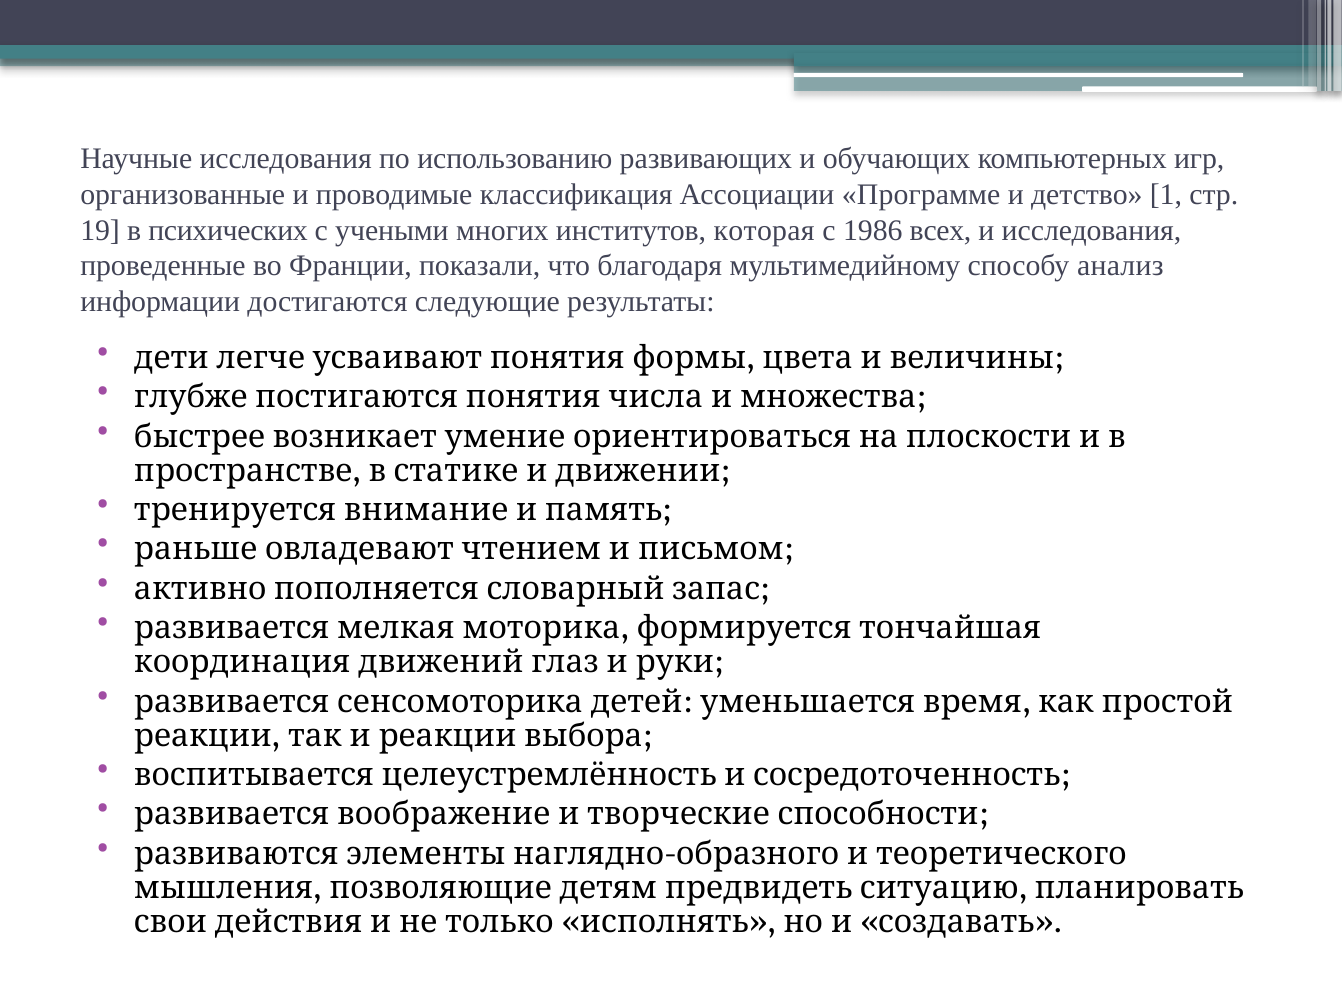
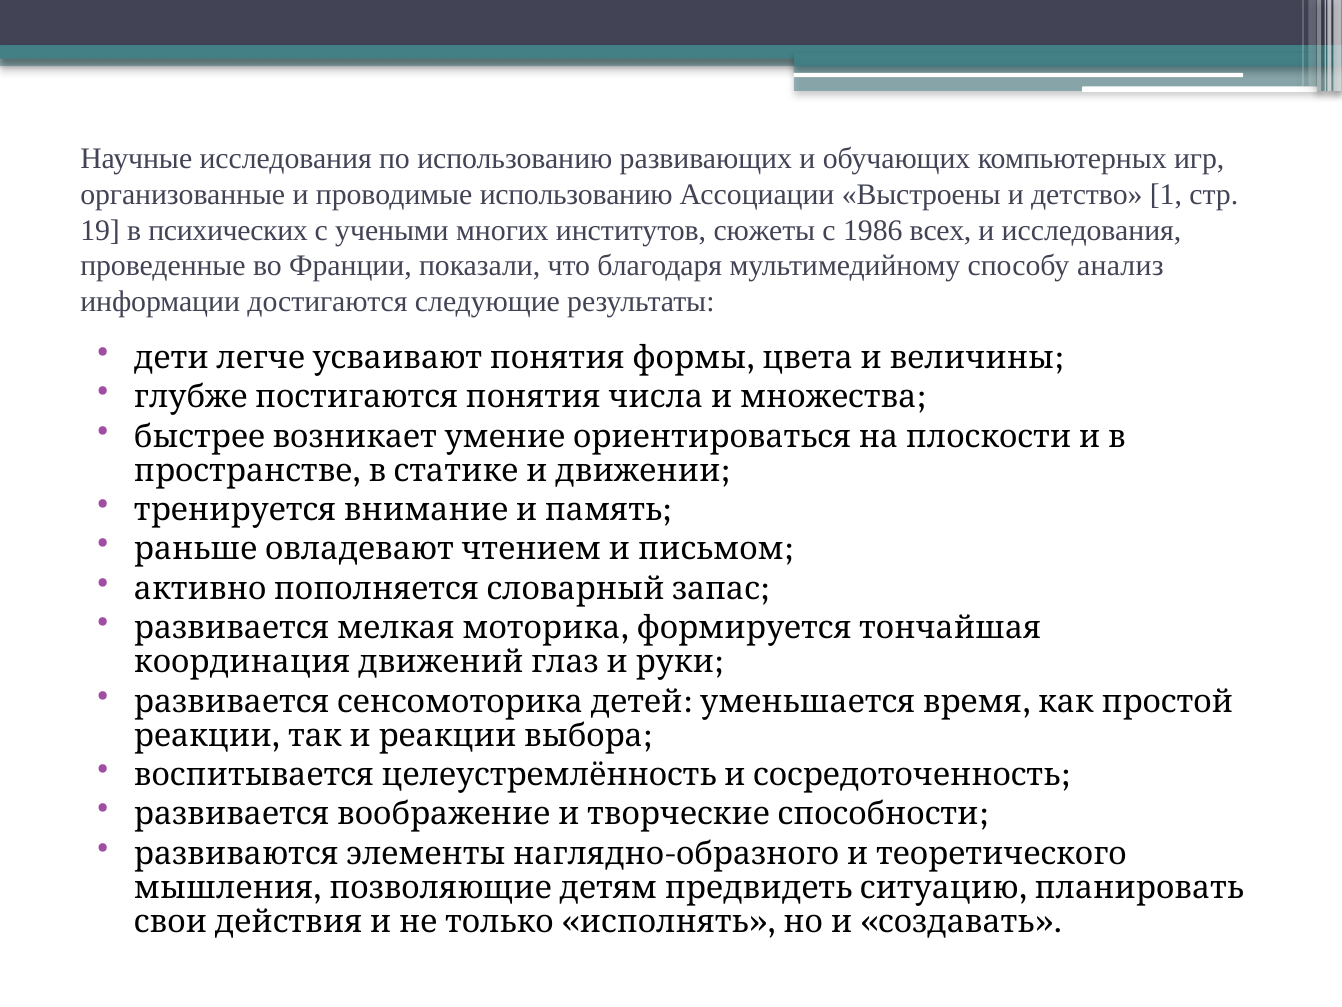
проводимые классификация: классификация -> использованию (576, 194)
Программе: Программе -> Выстроены (921, 194)
которая: которая -> сюжеты (764, 230)
